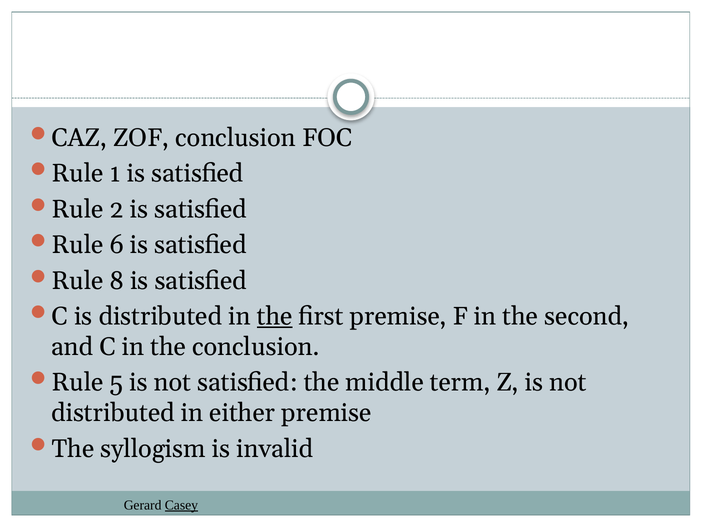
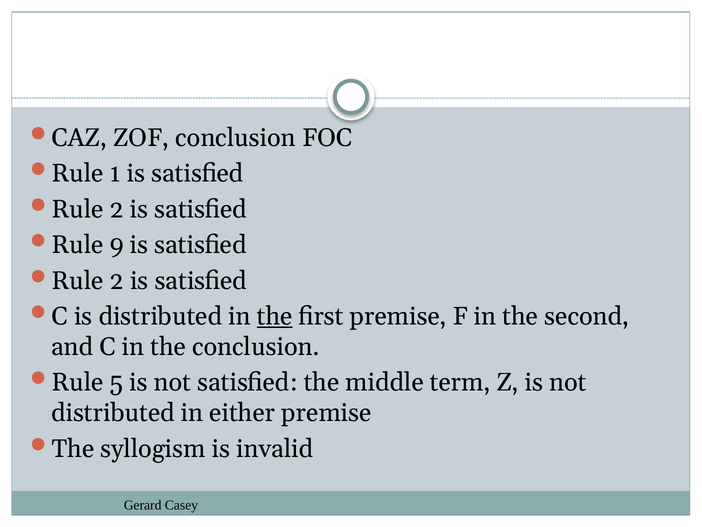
6: 6 -> 9 (117, 245)
8: 8 -> 2 (117, 280)
Casey underline: present -> none (181, 505)
